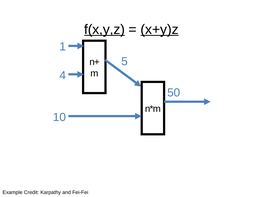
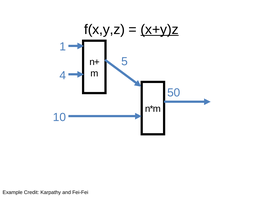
f(x,y,z underline: present -> none (105, 29)
